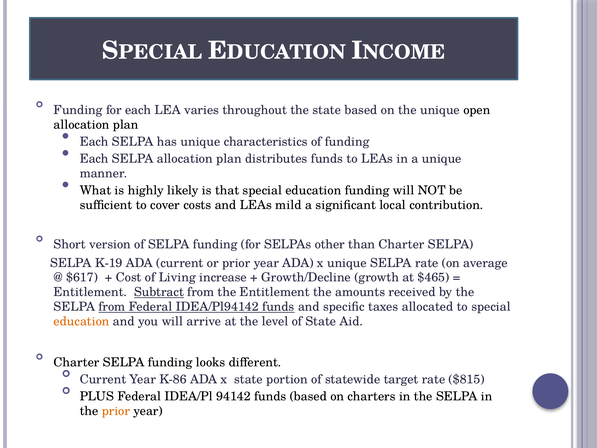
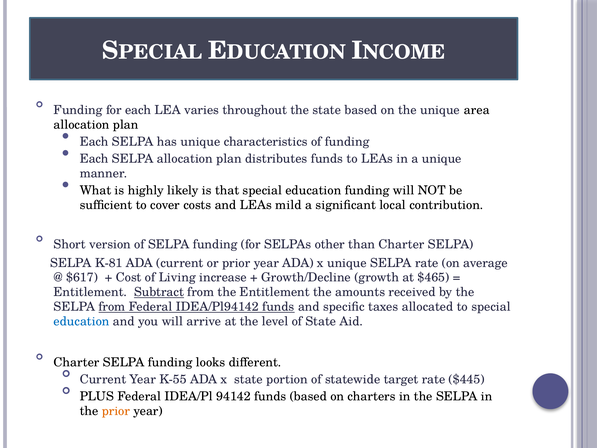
open: open -> area (477, 110)
K-19: K-19 -> K-81 (109, 263)
education colour: orange -> blue (82, 321)
K-86: K-86 -> K-55 (173, 379)
$815: $815 -> $445 (467, 379)
